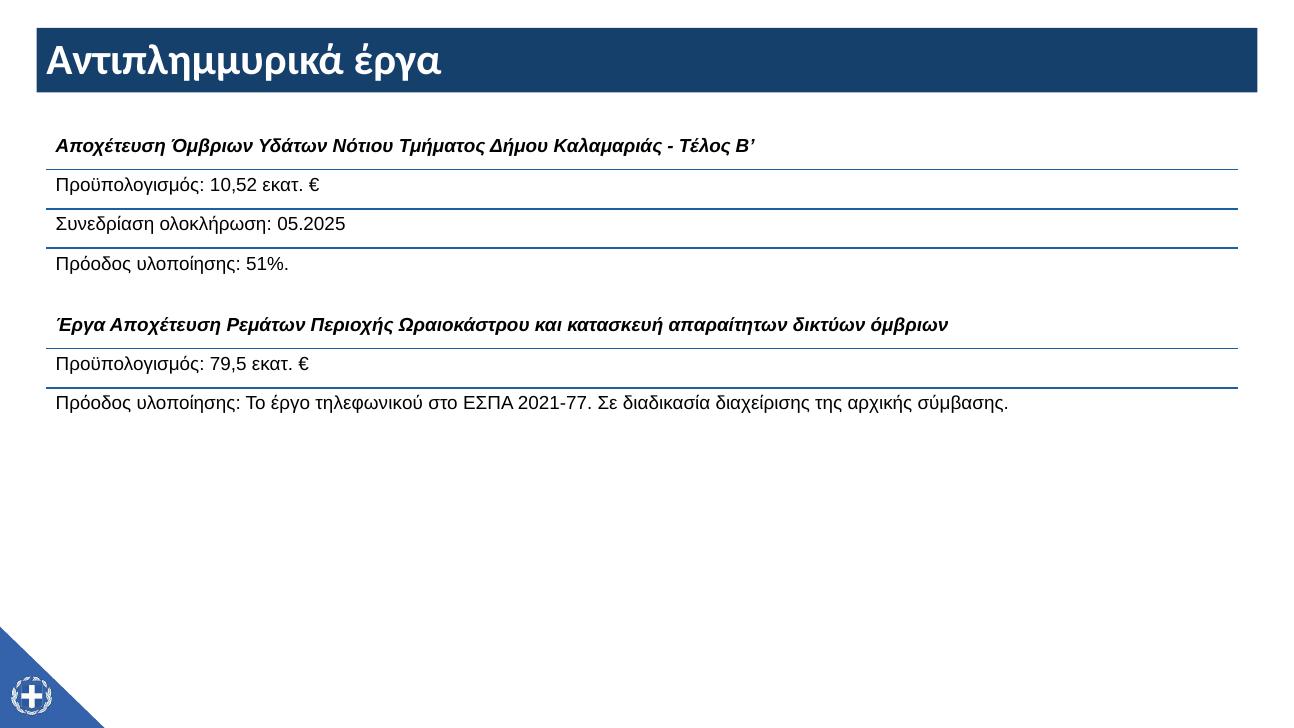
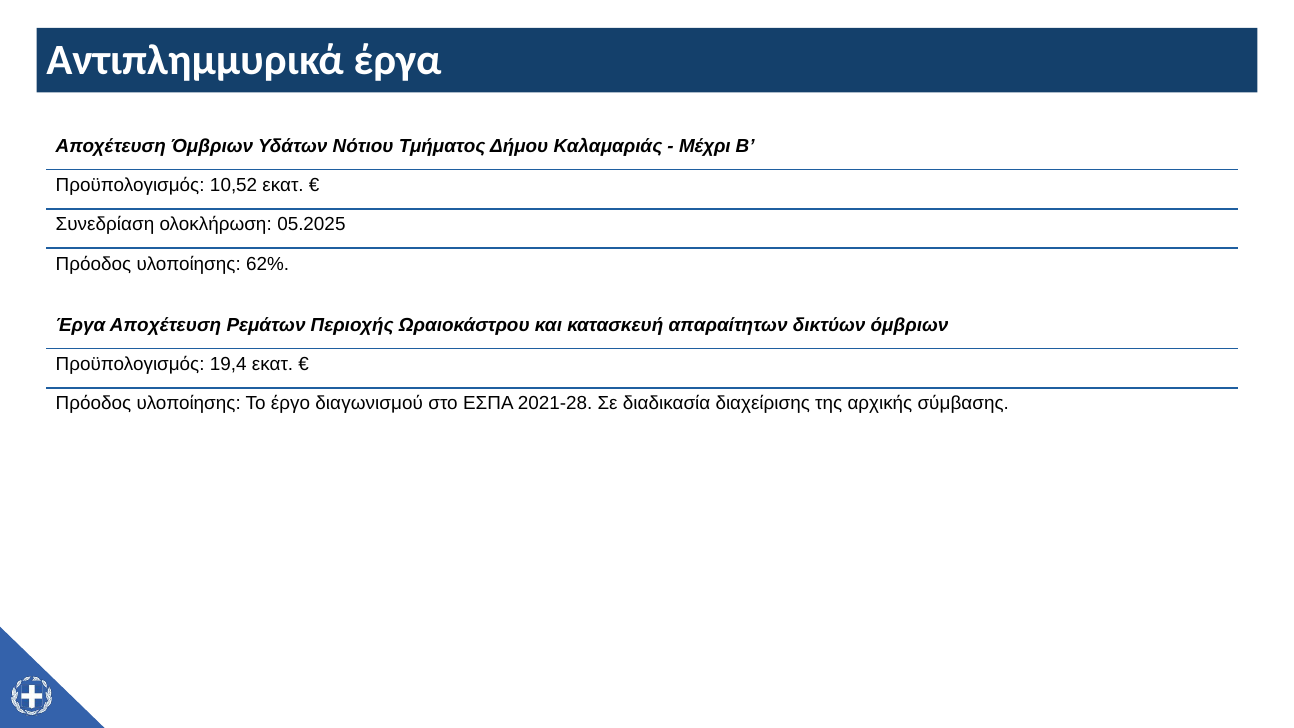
Τέλος: Τέλος -> Μέχρι (705, 146)
51%: 51% -> 62% (268, 264)
79,5: 79,5 -> 19,4 (228, 364)
τηλεφωνικού: τηλεφωνικού -> διαγωνισμού (369, 403)
2021-77: 2021-77 -> 2021-28 (555, 403)
